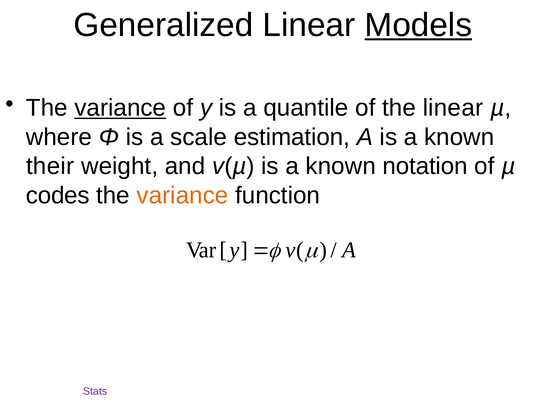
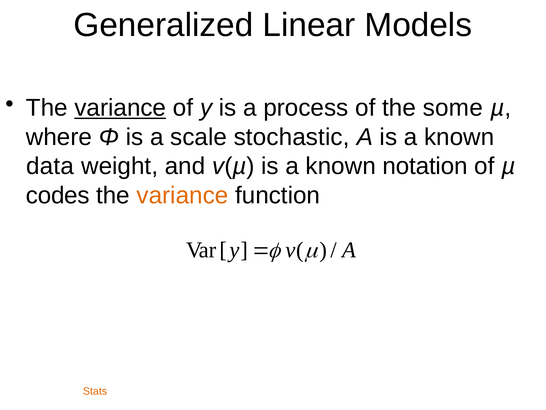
Models underline: present -> none (418, 25)
quantile: quantile -> process (306, 108)
the linear: linear -> some (453, 108)
estimation: estimation -> stochastic (292, 137)
their: their -> data (50, 166)
Stats colour: purple -> orange (95, 391)
